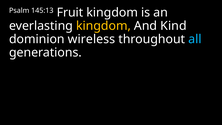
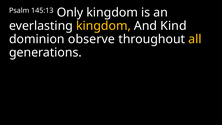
Fruit: Fruit -> Only (70, 12)
wireless: wireless -> observe (91, 39)
all colour: light blue -> yellow (195, 39)
